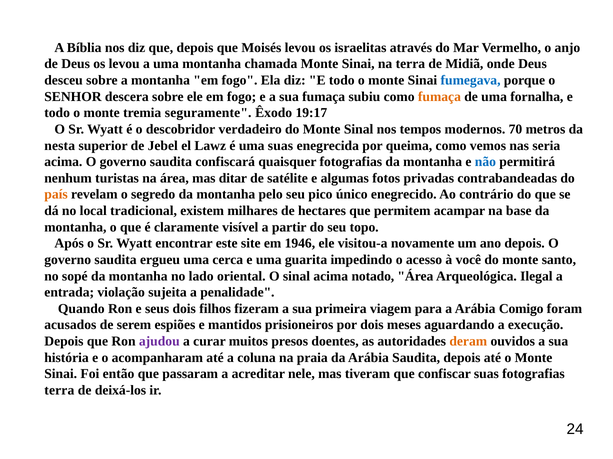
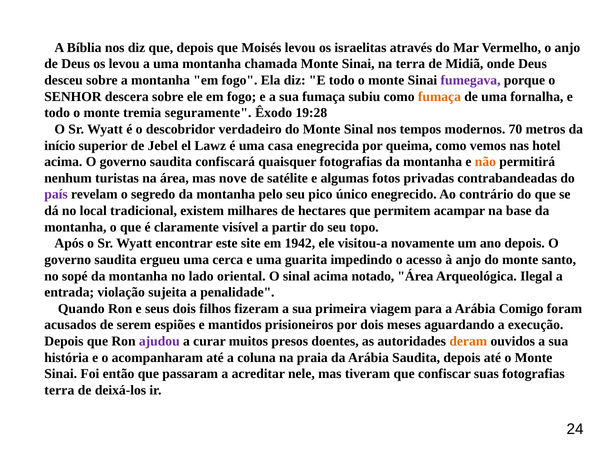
fumegava colour: blue -> purple (471, 80)
19:17: 19:17 -> 19:28 (311, 113)
nesta: nesta -> início (60, 146)
uma suas: suas -> casa (281, 146)
seria: seria -> hotel (546, 146)
não colour: blue -> orange (485, 162)
ditar: ditar -> nove (233, 178)
país colour: orange -> purple (56, 195)
1946: 1946 -> 1942 (300, 244)
à você: você -> anjo (468, 260)
